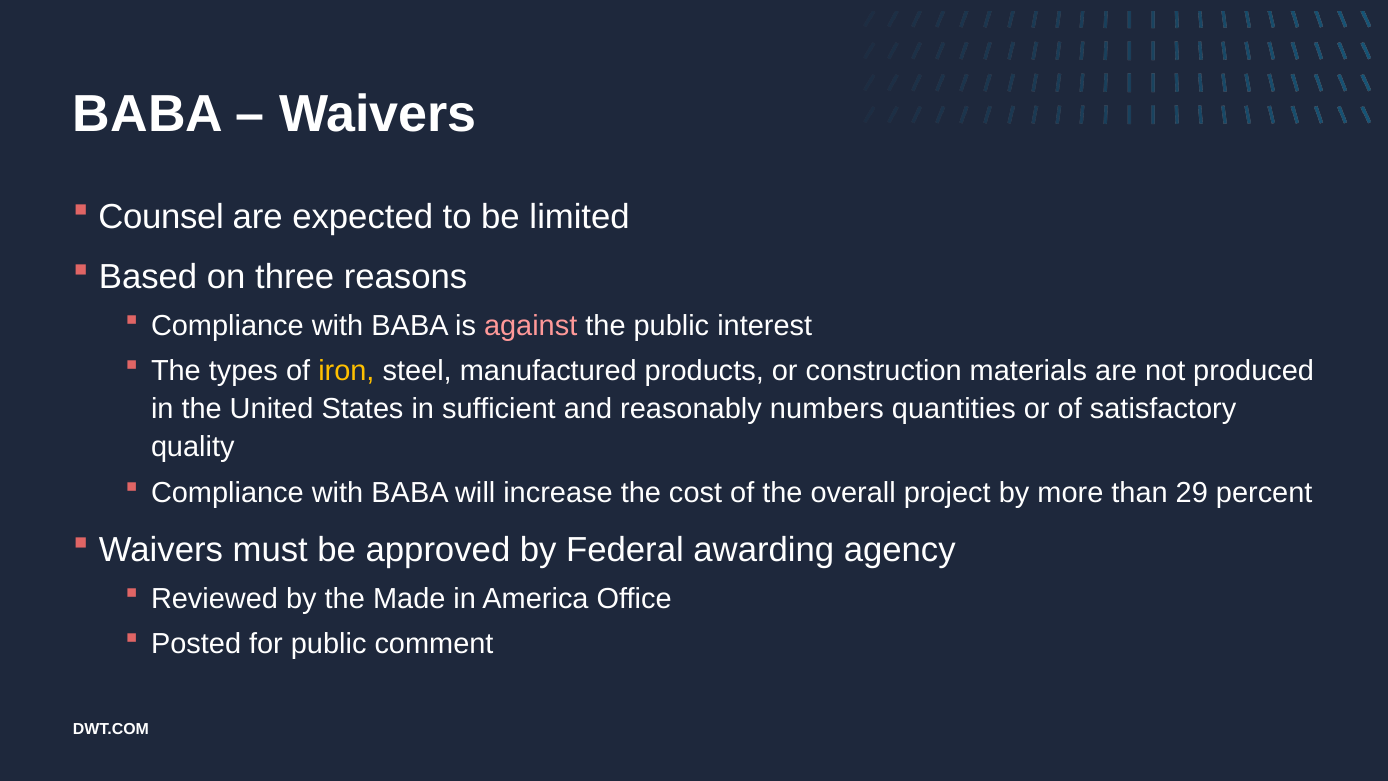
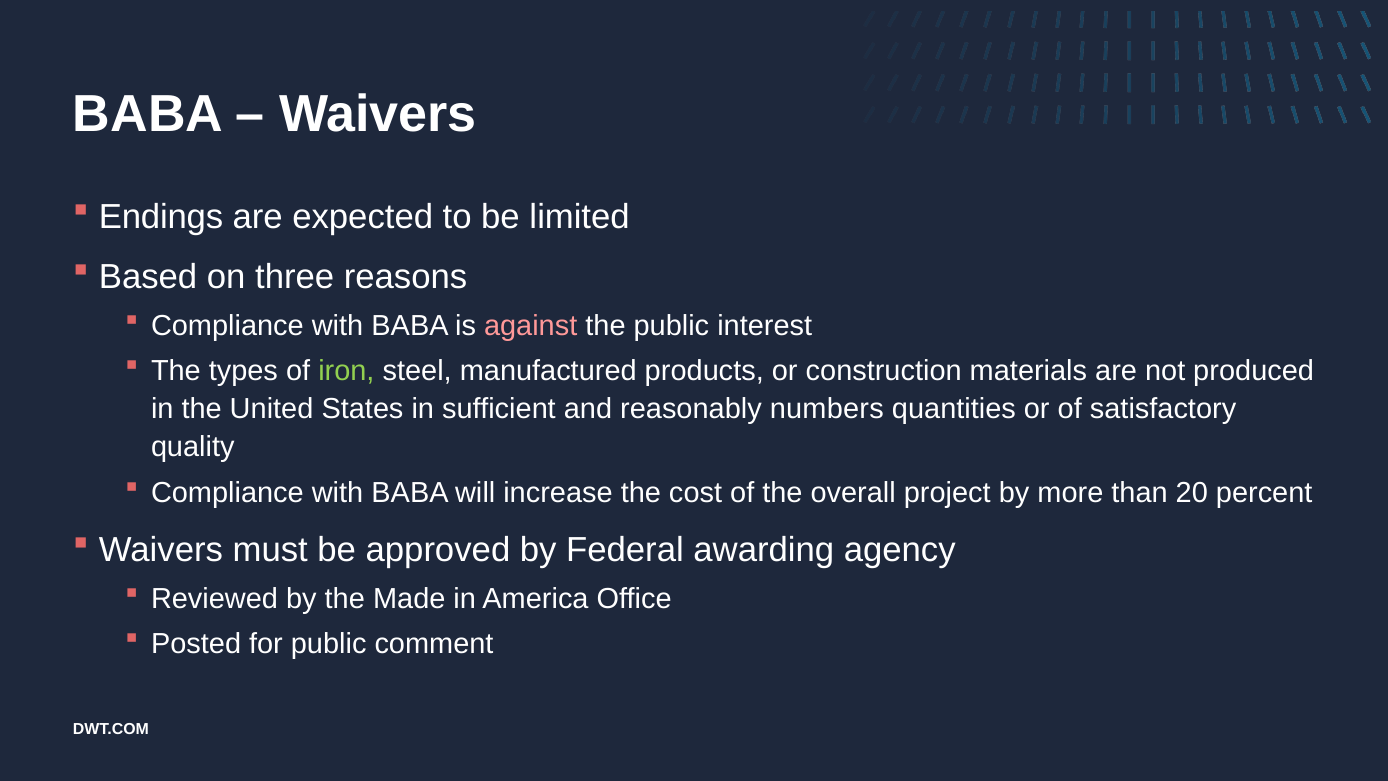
Counsel: Counsel -> Endings (161, 217)
iron colour: yellow -> light green (346, 371)
29: 29 -> 20 (1192, 493)
